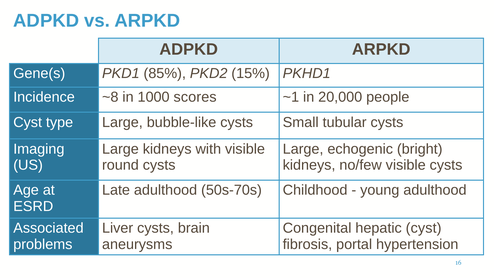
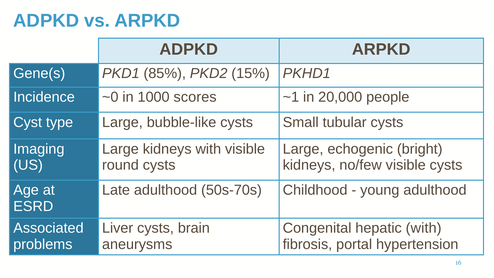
~8: ~8 -> ~0 (110, 97)
hepatic cyst: cyst -> with (424, 228)
